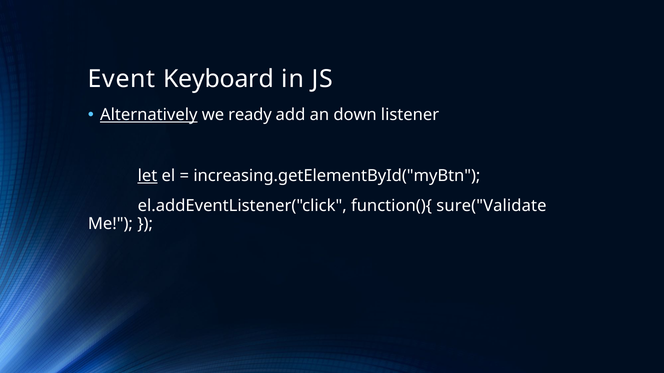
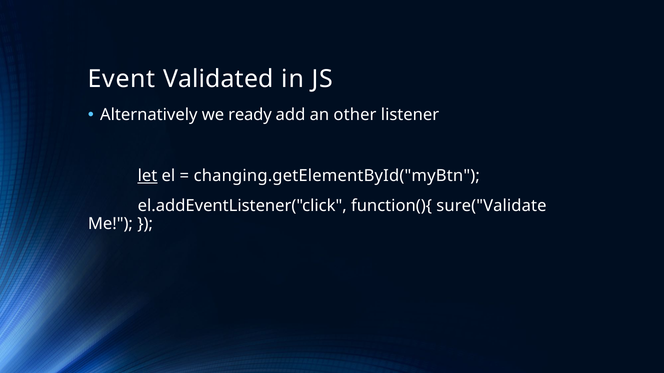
Keyboard: Keyboard -> Validated (218, 79)
Alternatively underline: present -> none (149, 115)
down: down -> other (355, 115)
increasing.getElementById("myBtn: increasing.getElementById("myBtn -> changing.getElementById("myBtn (337, 176)
